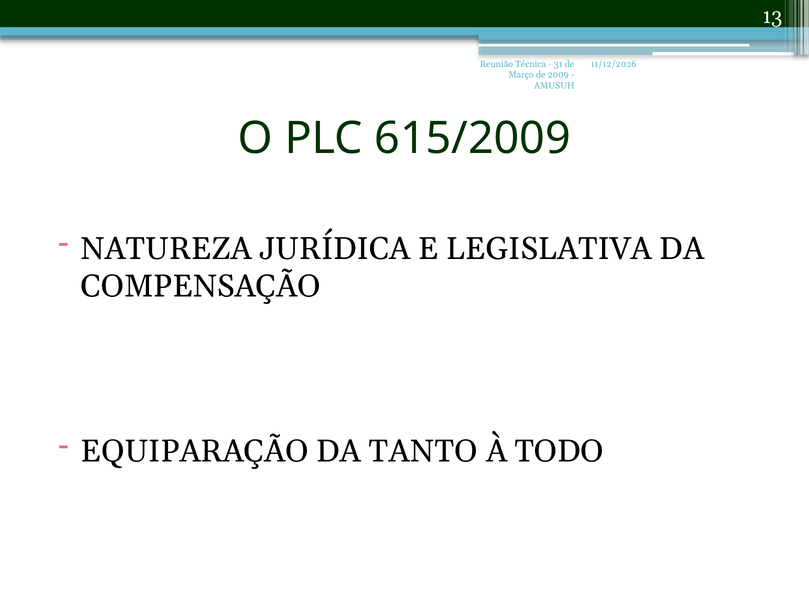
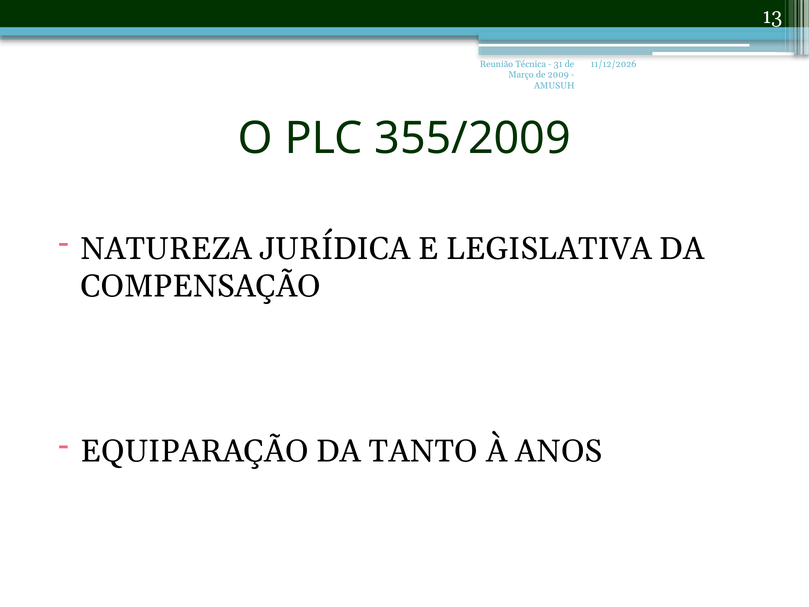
615/2009: 615/2009 -> 355/2009 (473, 138)
TODO: TODO -> ANOS (559, 451)
